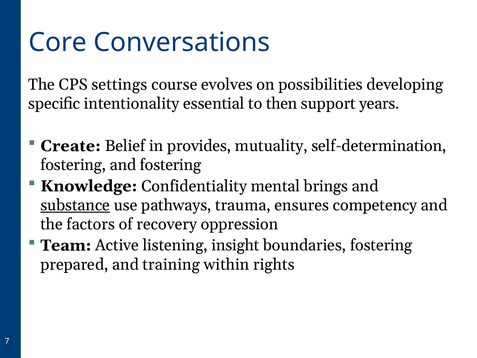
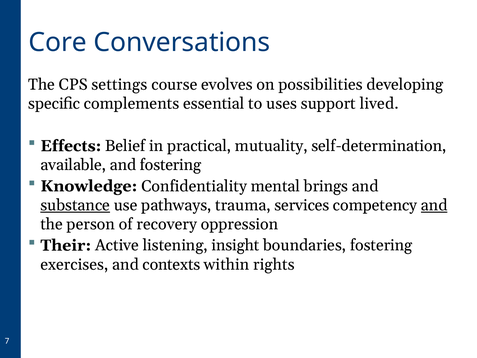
intentionality: intentionality -> complements (132, 104)
then: then -> uses (282, 104)
years: years -> lived (379, 104)
Create: Create -> Effects (71, 146)
provides: provides -> practical (199, 146)
fostering: fostering -> available (73, 165)
ensures: ensures -> services (302, 205)
and underline: none -> present (434, 205)
factors: factors -> person (91, 224)
Team: Team -> Their (66, 245)
prepared: prepared -> exercises (74, 264)
training: training -> contexts (171, 264)
